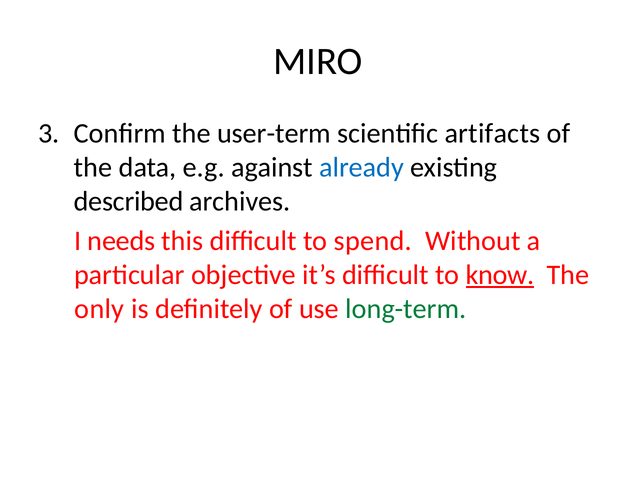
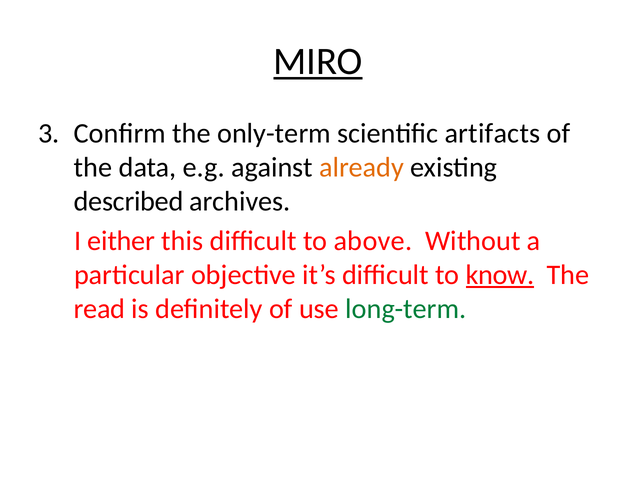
MIRO underline: none -> present (318, 62)
user-term: user-term -> only-term (274, 133)
already colour: blue -> orange (361, 167)
needs: needs -> either (121, 241)
spend: spend -> above (373, 241)
only: only -> read (100, 309)
